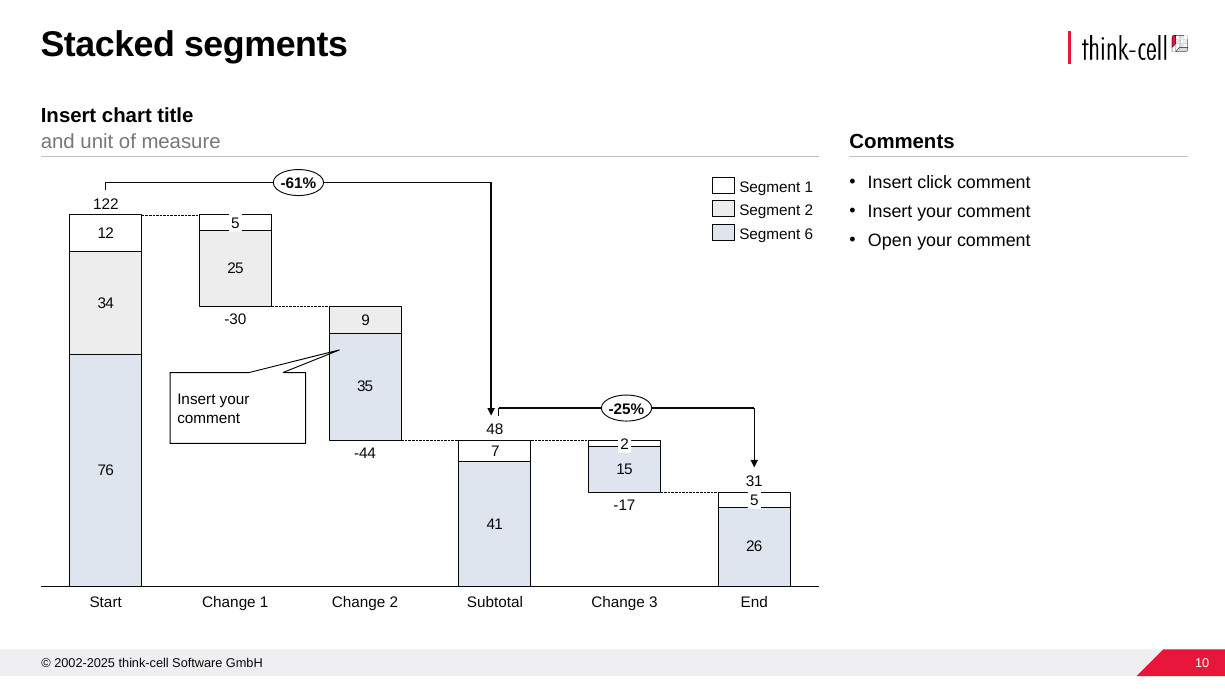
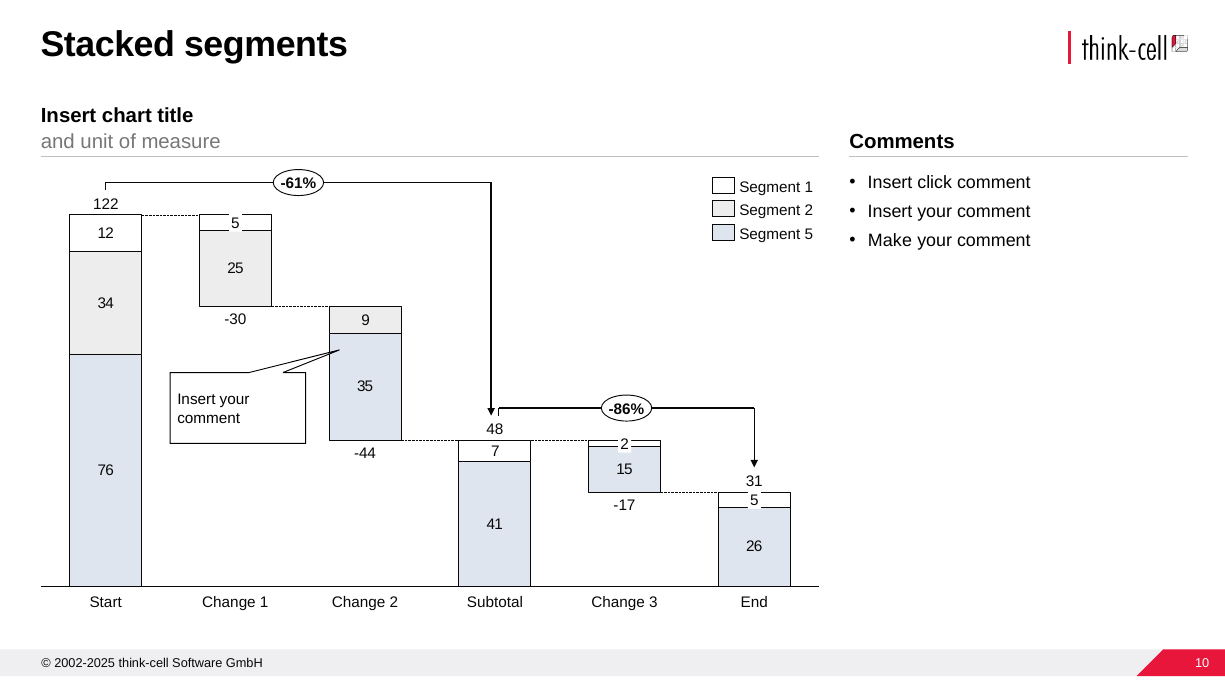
Segment 6: 6 -> 5 (809, 234)
Open: Open -> Make (890, 241)
-25%: -25% -> -86% (626, 409)
